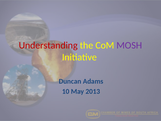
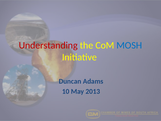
MOSH colour: purple -> blue (129, 45)
